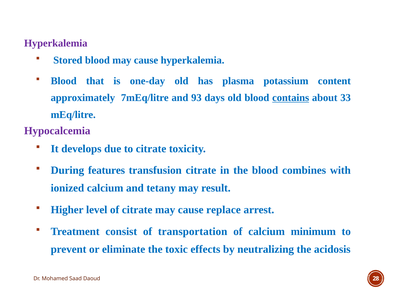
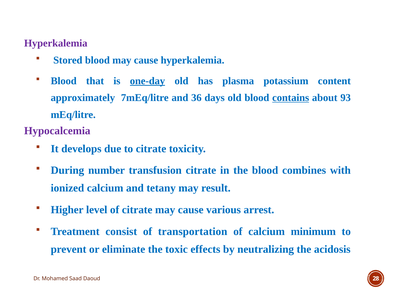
one-day underline: none -> present (147, 81)
93: 93 -> 36 (196, 98)
33: 33 -> 93 (346, 98)
features: features -> number (107, 170)
replace: replace -> various (224, 209)
